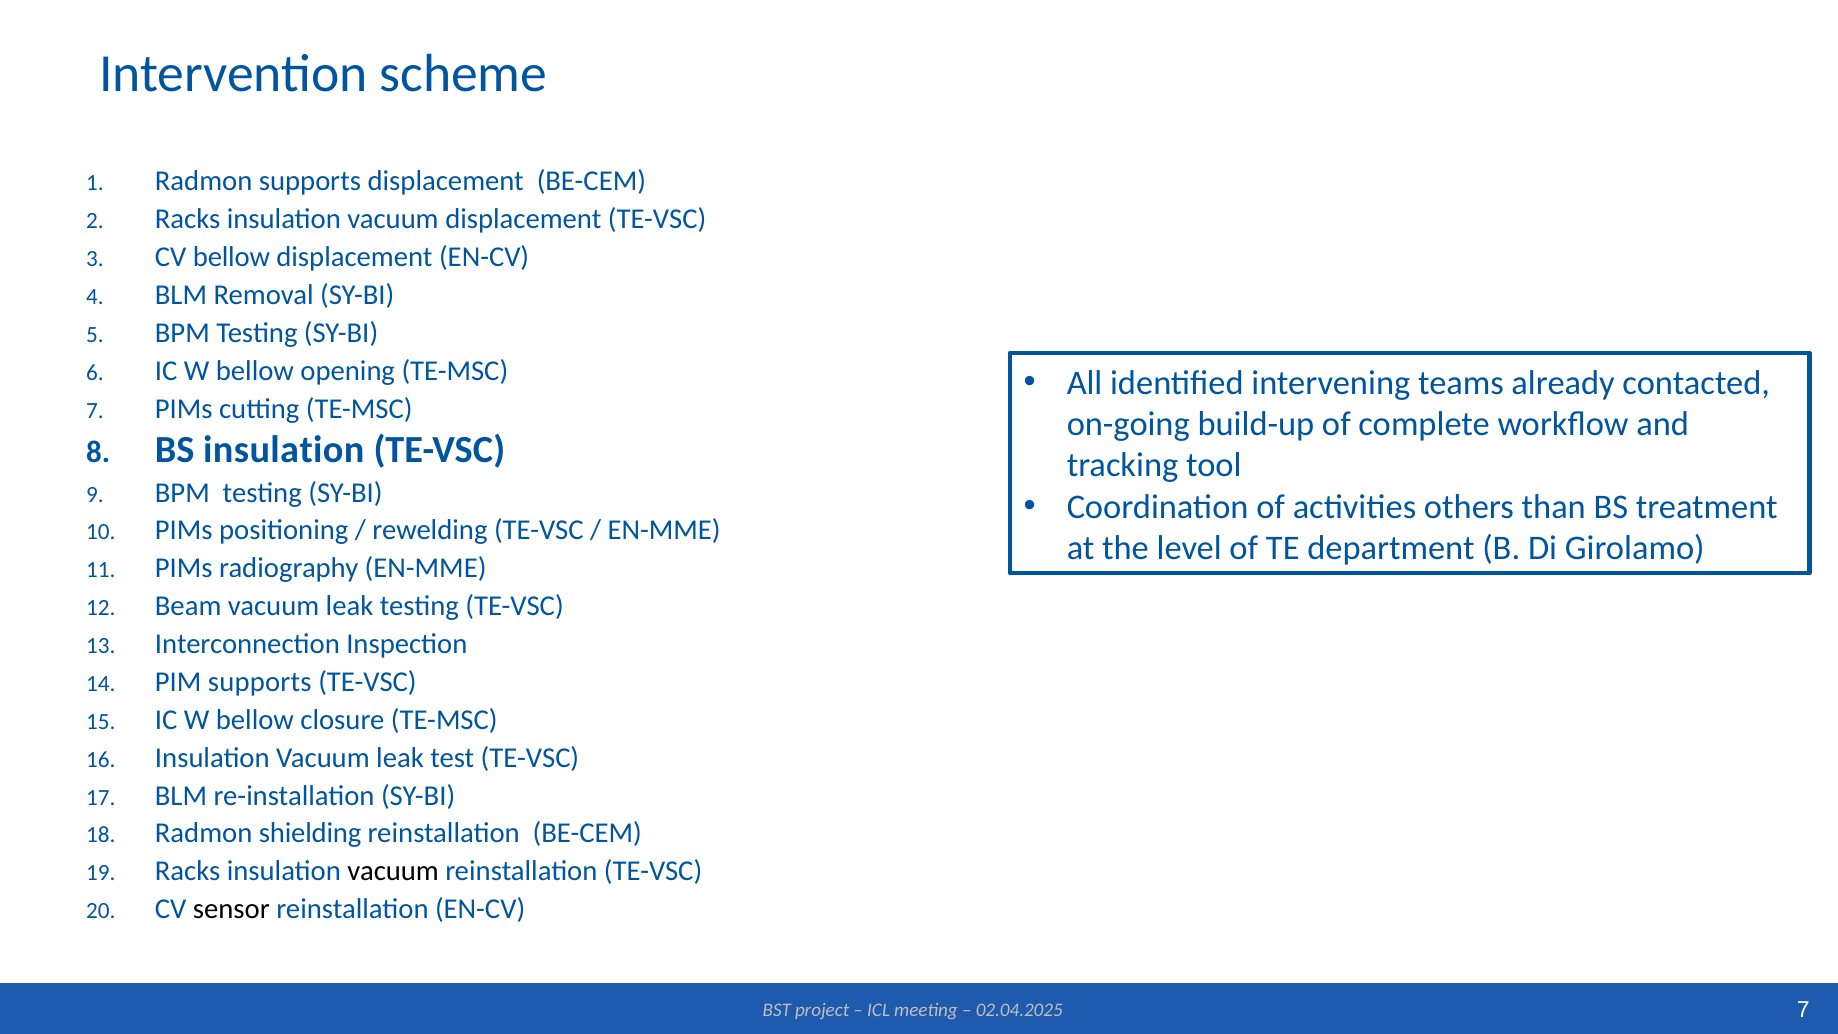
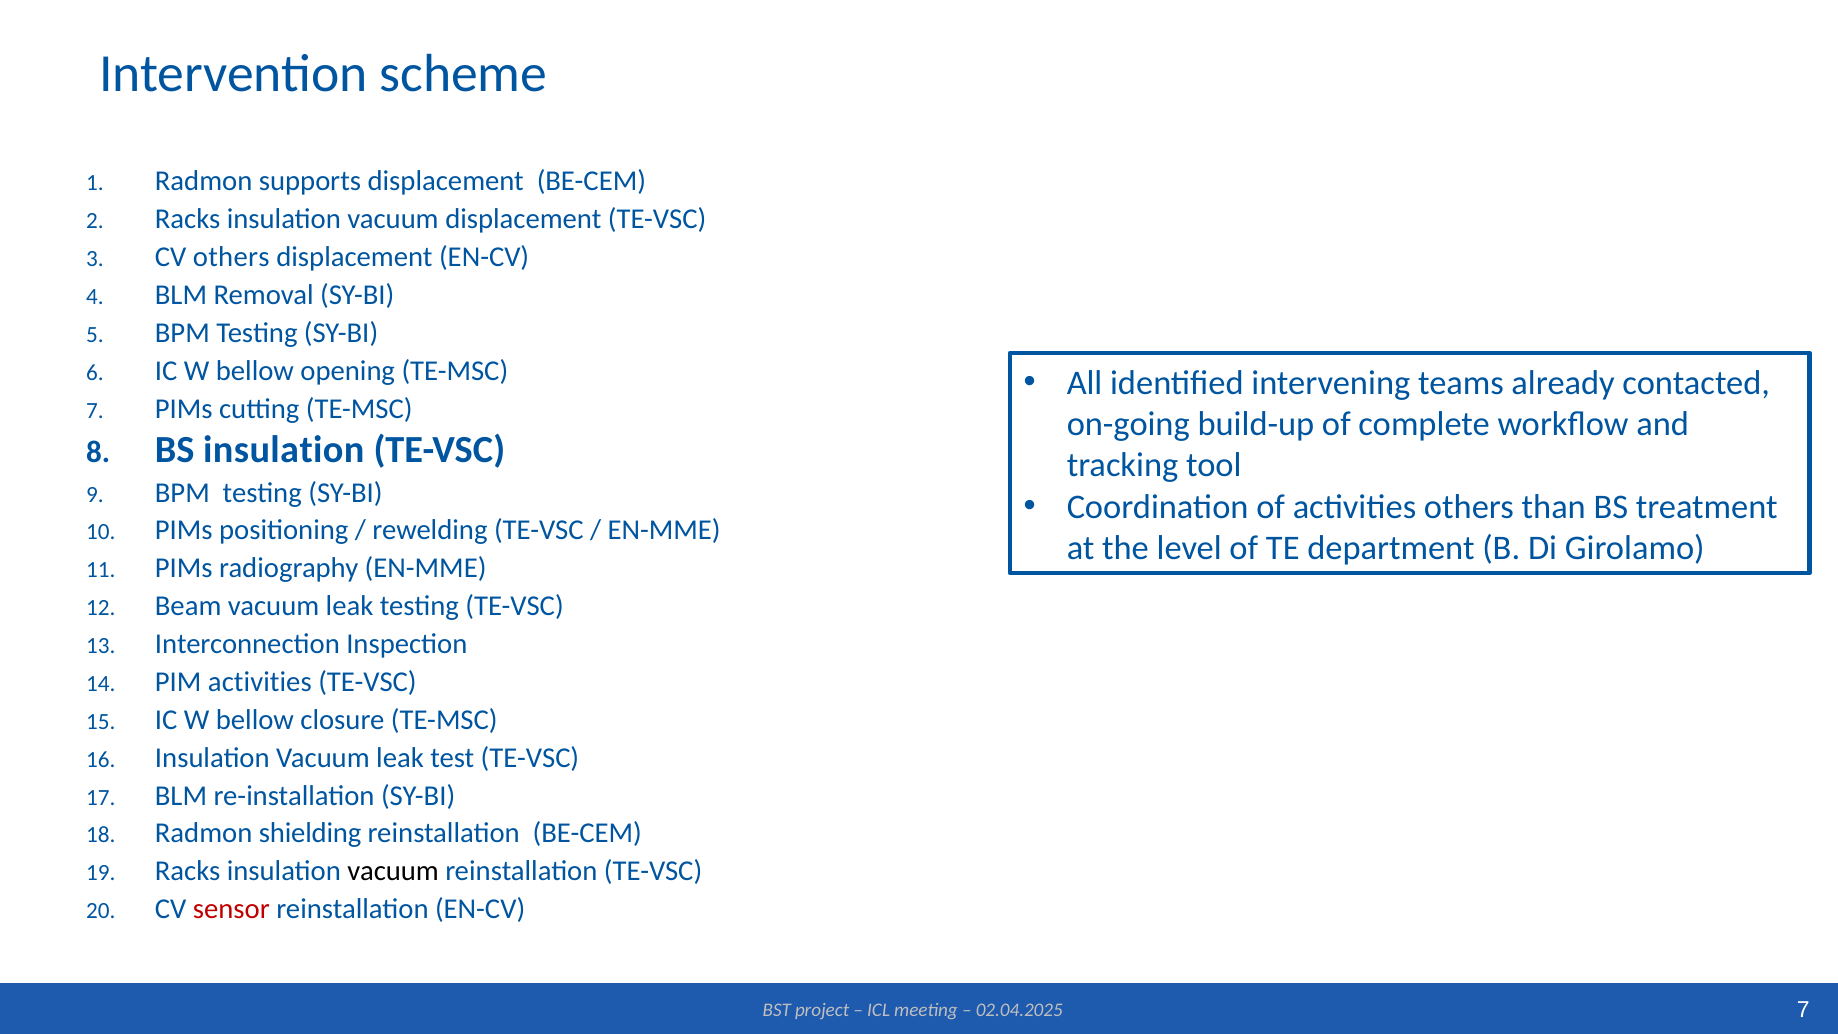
CV bellow: bellow -> others (231, 257)
PIM supports: supports -> activities (260, 682)
sensor colour: black -> red (231, 909)
